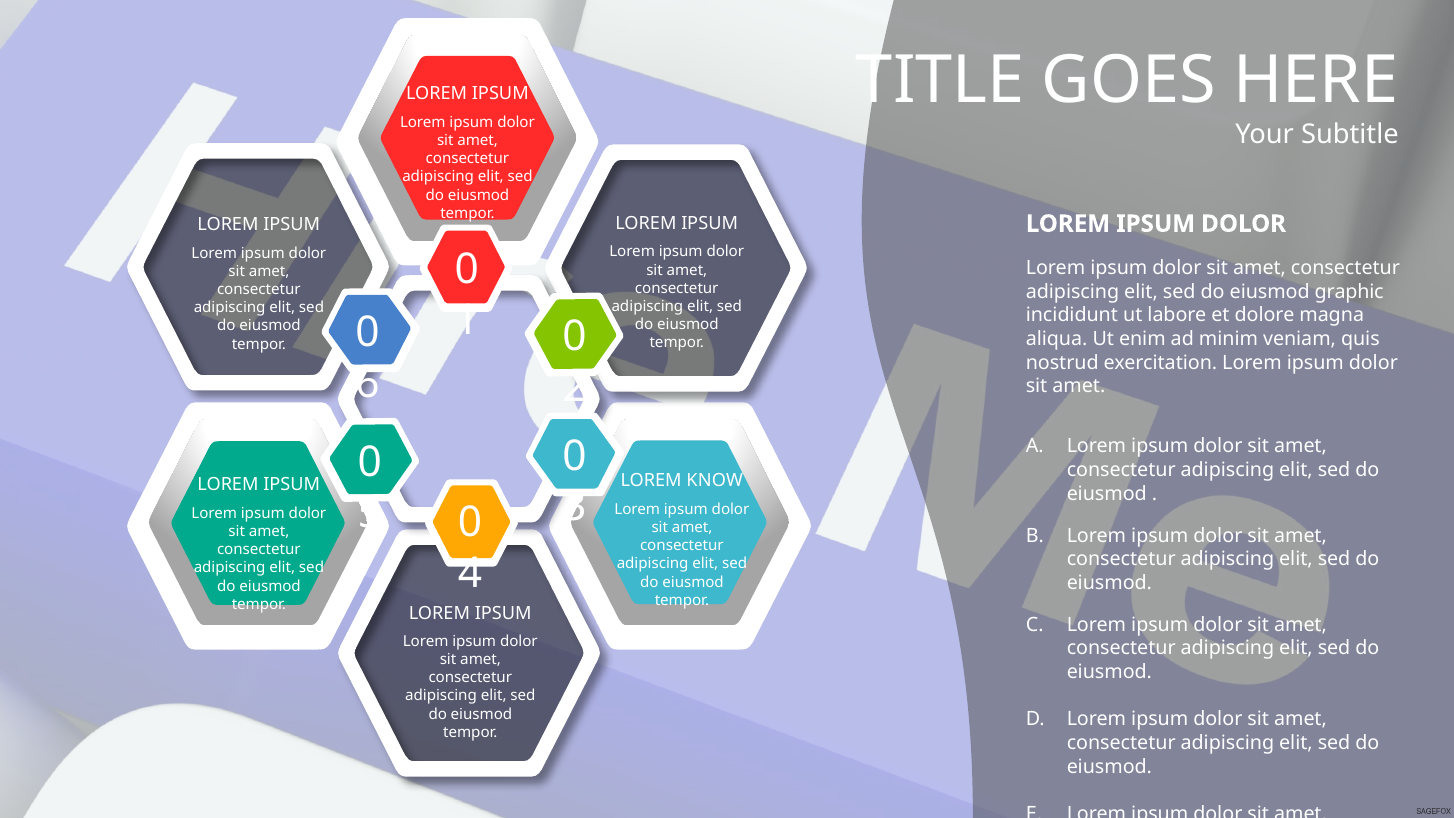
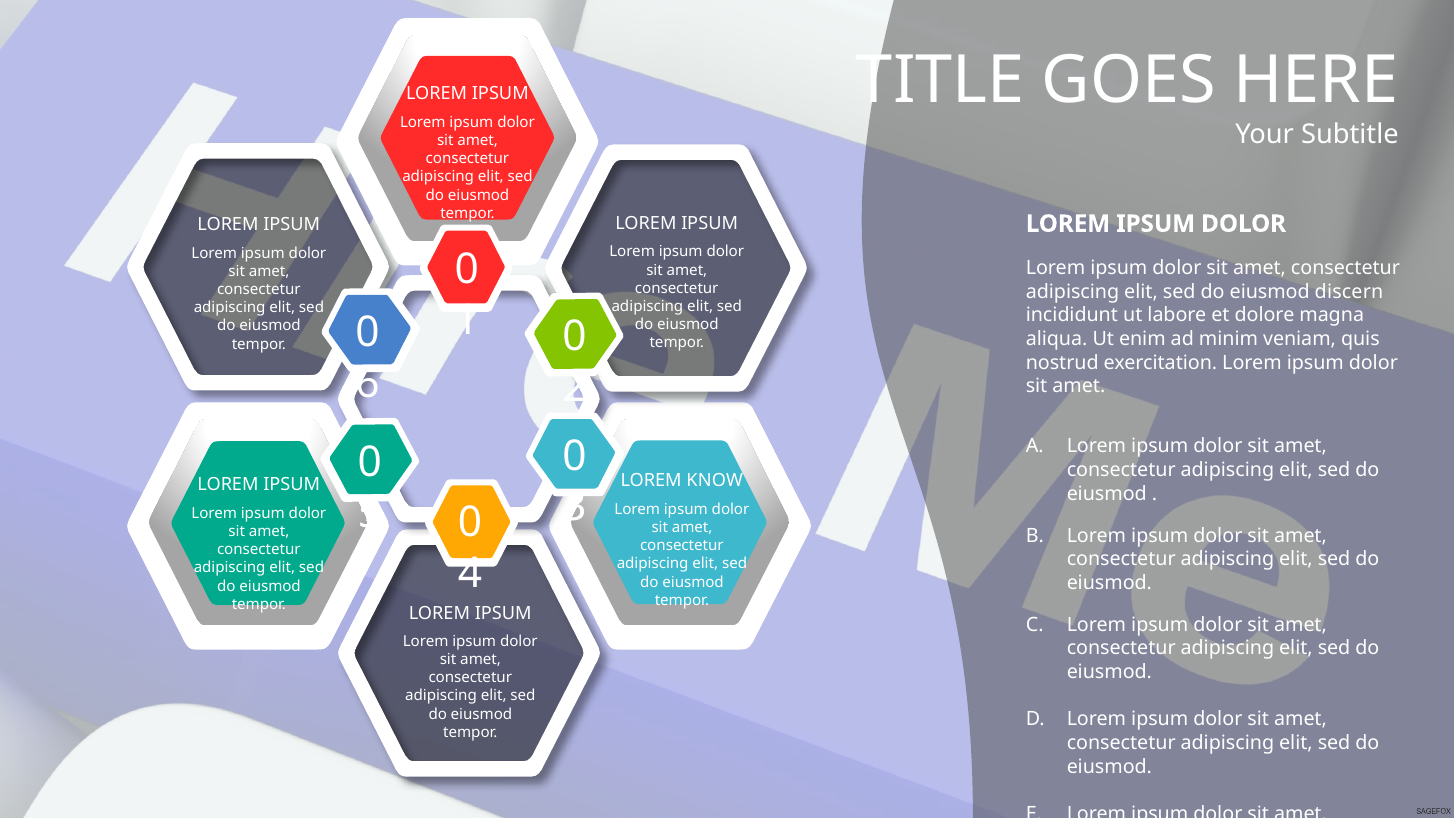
graphic: graphic -> discern (1349, 292)
